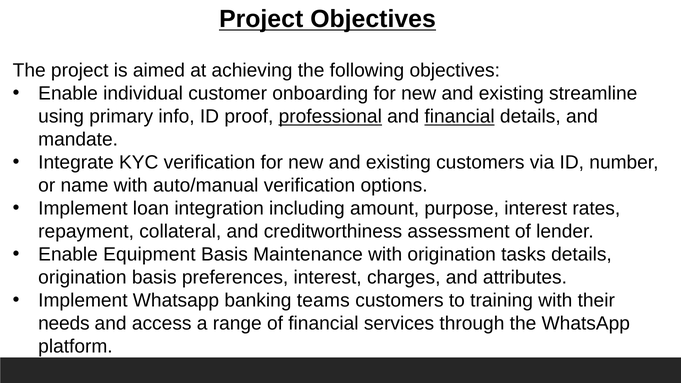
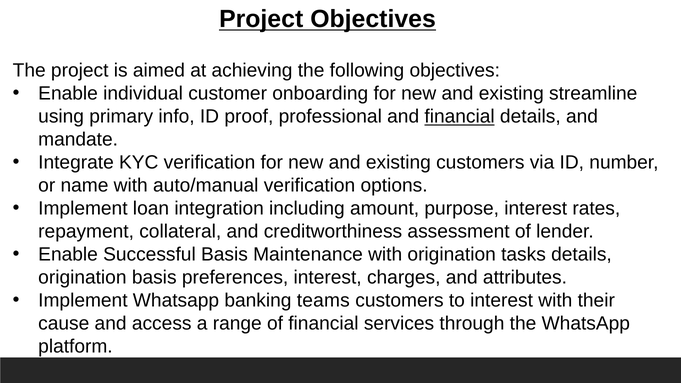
professional underline: present -> none (330, 117)
Equipment: Equipment -> Successful (149, 255)
to training: training -> interest (502, 301)
needs: needs -> cause (64, 324)
